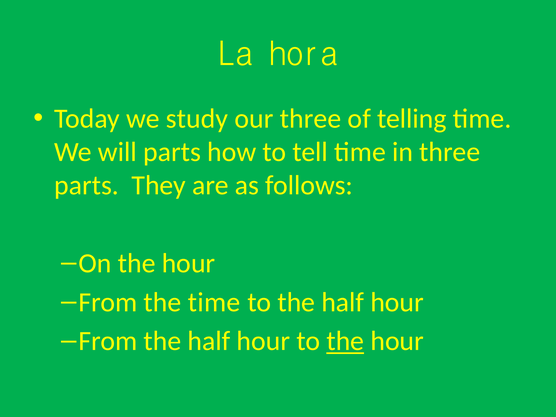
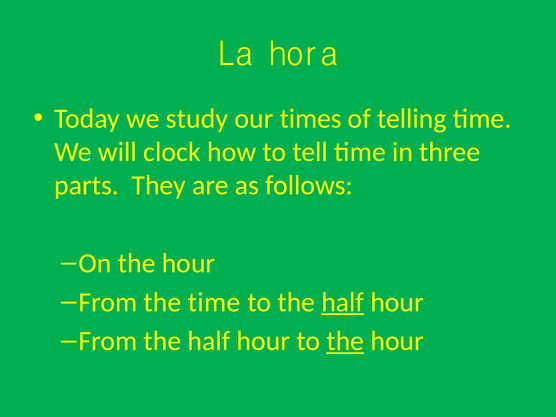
our three: three -> times (311, 119)
will parts: parts -> clock (172, 152)
half underline: none -> present (343, 302)
